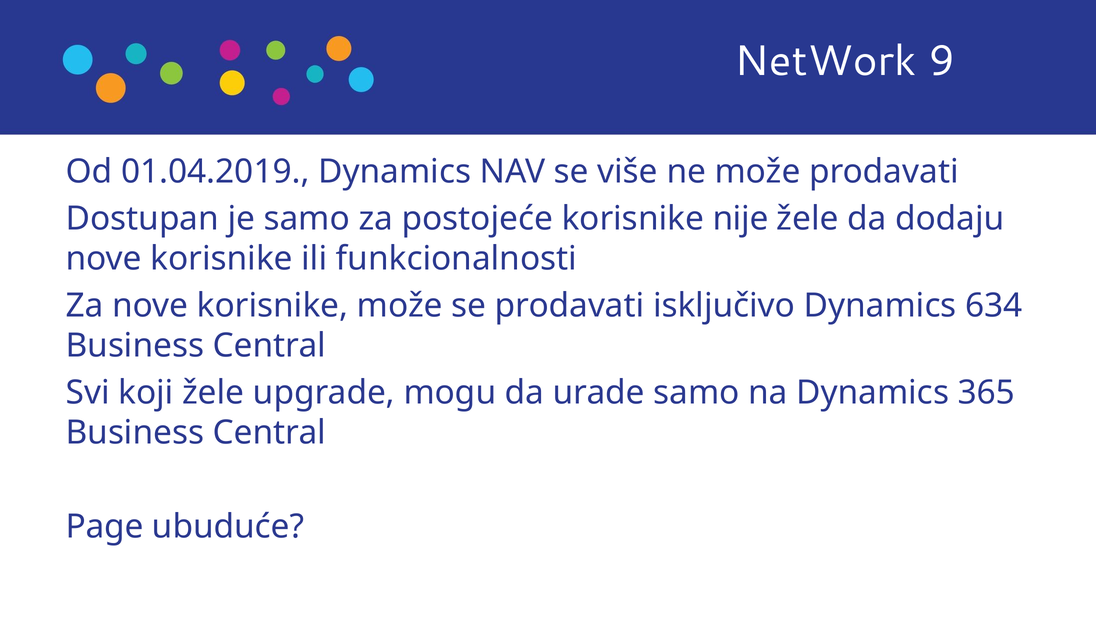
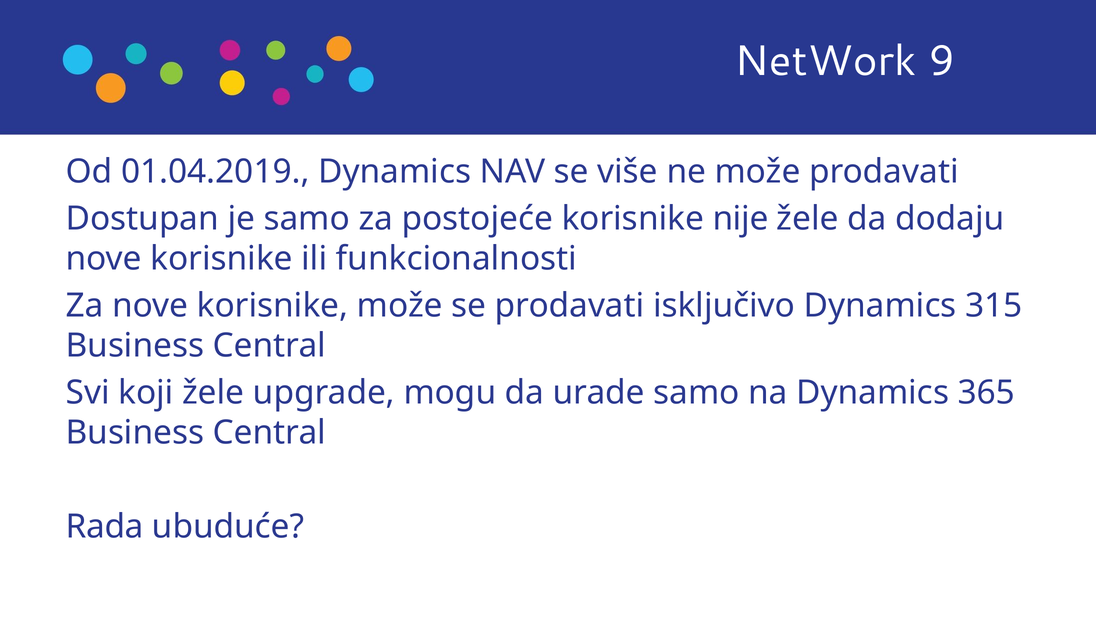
634: 634 -> 315 (994, 305)
Page: Page -> Rada (105, 526)
